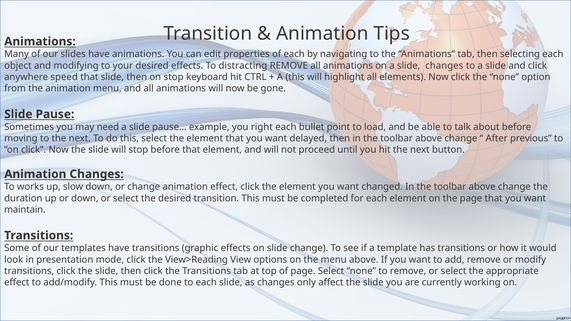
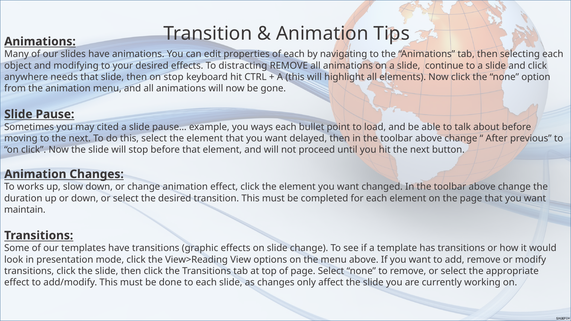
slide changes: changes -> continue (444, 66)
speed: speed -> needs (64, 77)
need: need -> cited (108, 127)
right: right -> ways (262, 127)
